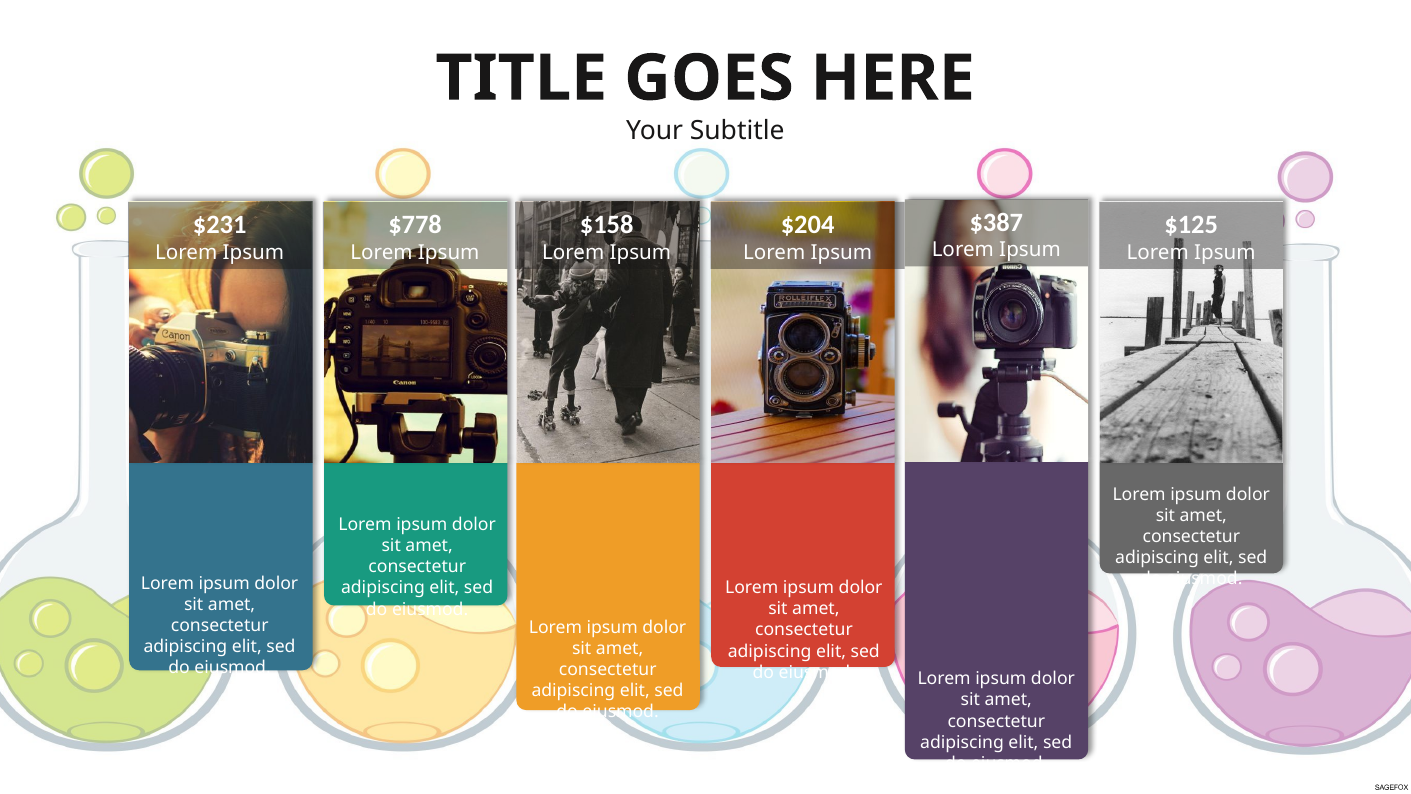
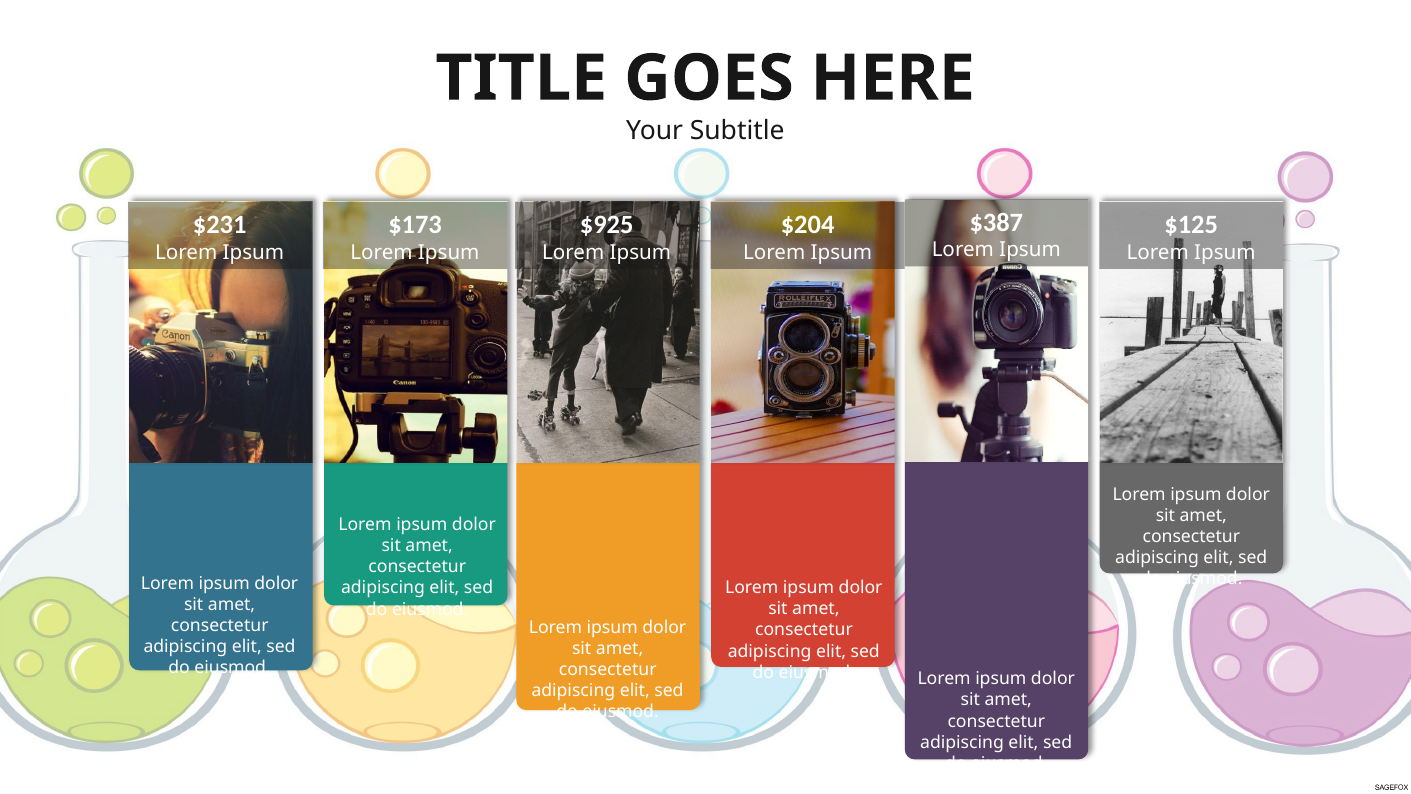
$778: $778 -> $173 (415, 225)
$158: $158 -> $925 (607, 225)
